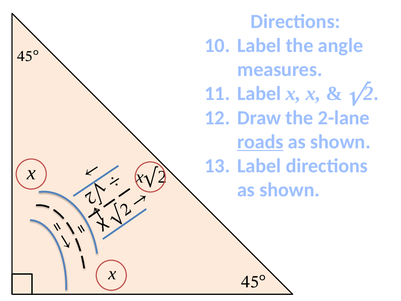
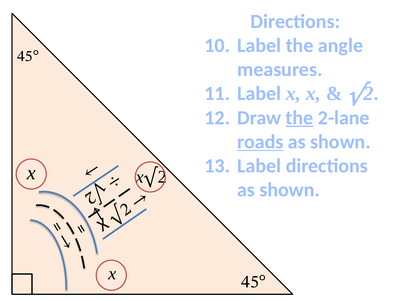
the underline: none -> present (299, 118)
